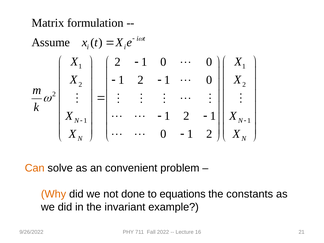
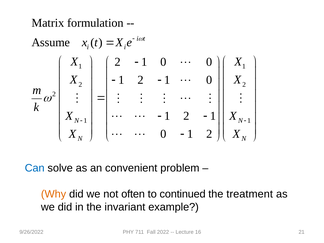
Can colour: orange -> blue (35, 168)
done: done -> often (133, 194)
equations: equations -> continued (183, 194)
constants: constants -> treatment (250, 194)
